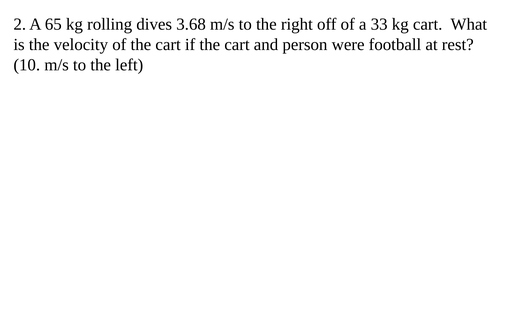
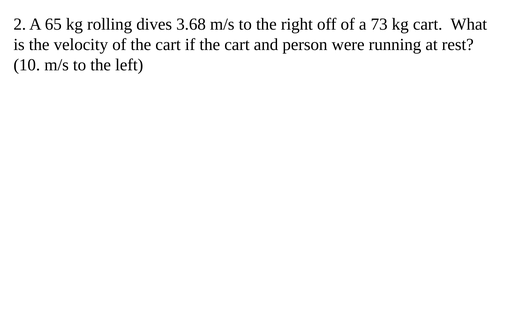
33: 33 -> 73 (379, 24)
football: football -> running (395, 45)
